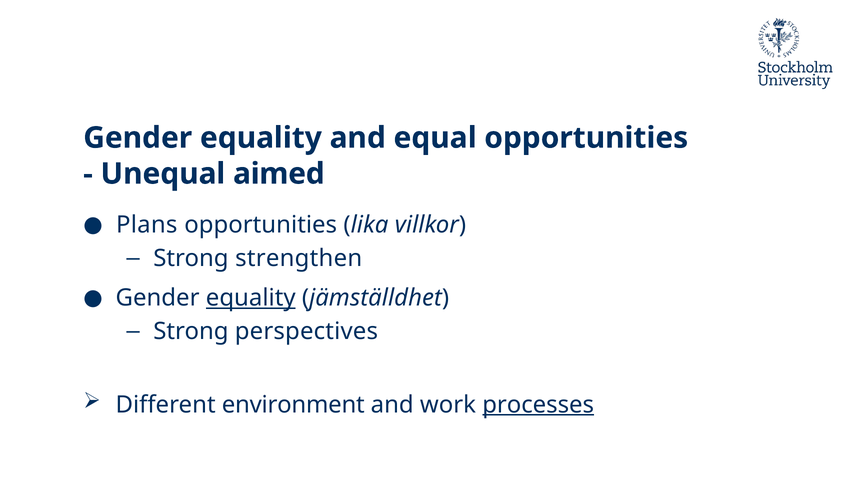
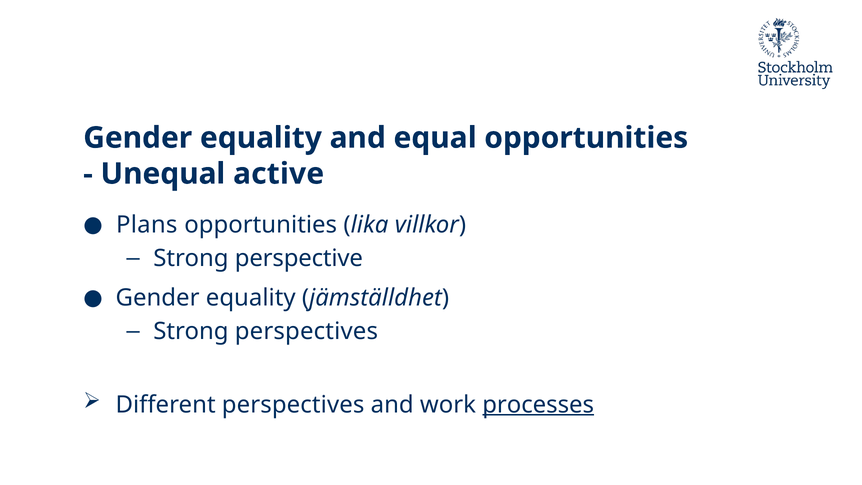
aimed: aimed -> active (279, 174)
strengthen: strengthen -> perspective (299, 258)
equality underline: present -> none (251, 298)
Different environment: environment -> perspectives (293, 405)
